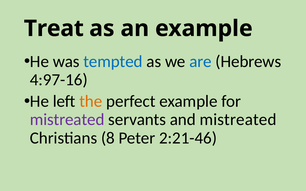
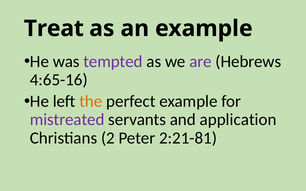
tempted colour: blue -> purple (113, 62)
are colour: blue -> purple (200, 62)
4:97-16: 4:97-16 -> 4:65-16 (59, 80)
and mistreated: mistreated -> application (238, 120)
8: 8 -> 2 (108, 138)
2:21-46: 2:21-46 -> 2:21-81 (188, 138)
